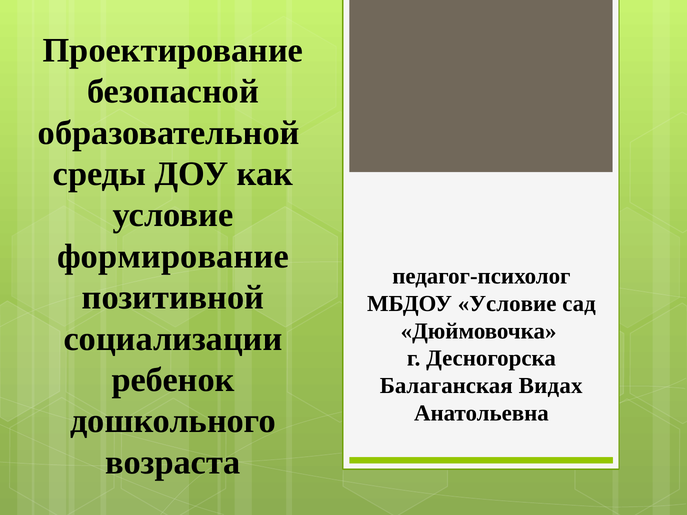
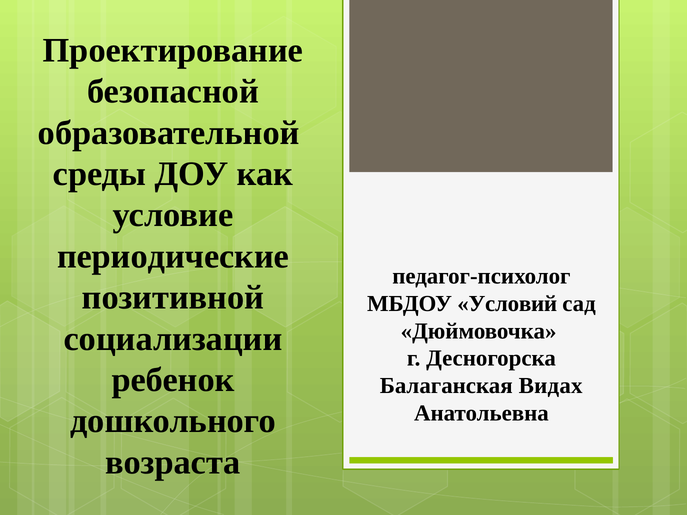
формирование: формирование -> периодические (173, 256)
МБДОУ Условие: Условие -> Условий (507, 304)
